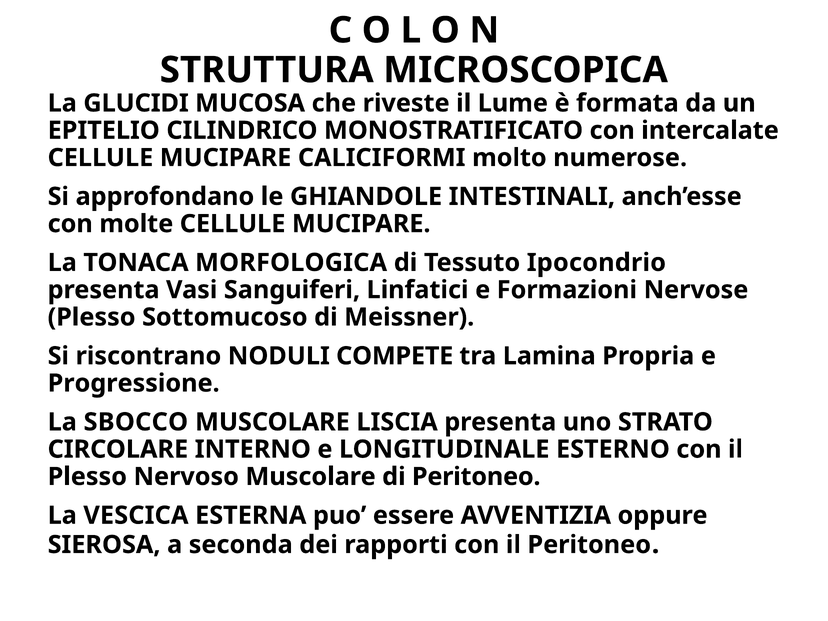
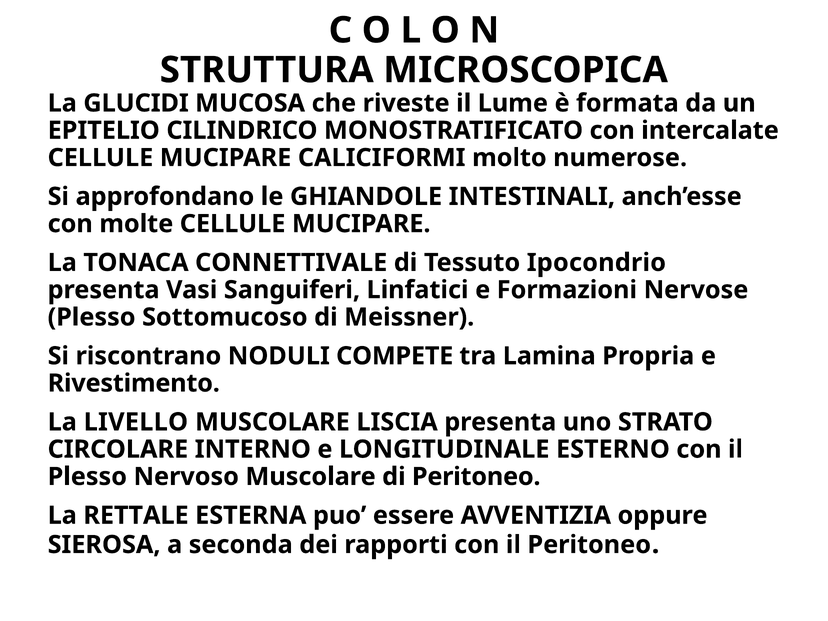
MORFOLOGICA: MORFOLOGICA -> CONNETTIVALE (291, 263)
Progressione: Progressione -> Rivestimento (134, 383)
SBOCCO: SBOCCO -> LIVELLO (136, 422)
VESCICA: VESCICA -> RETTALE (136, 515)
